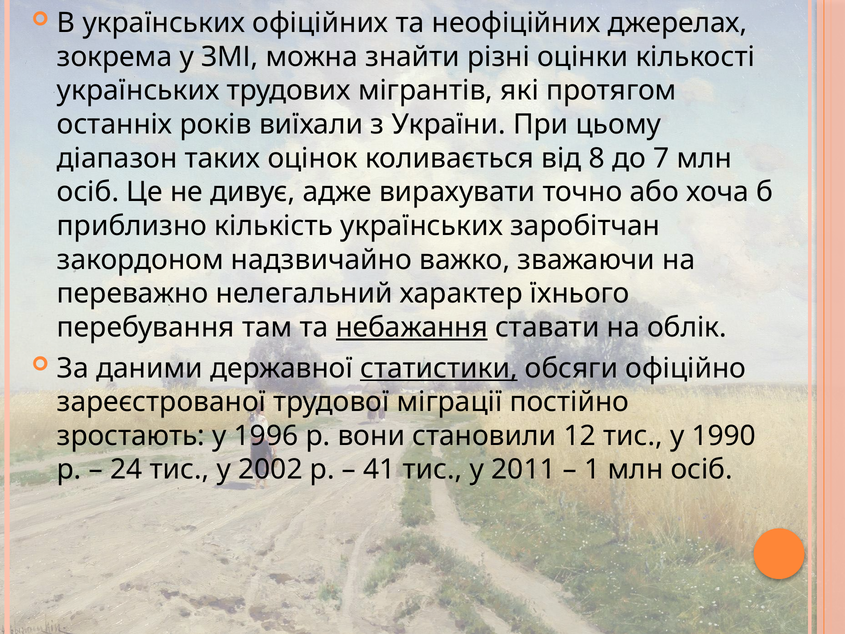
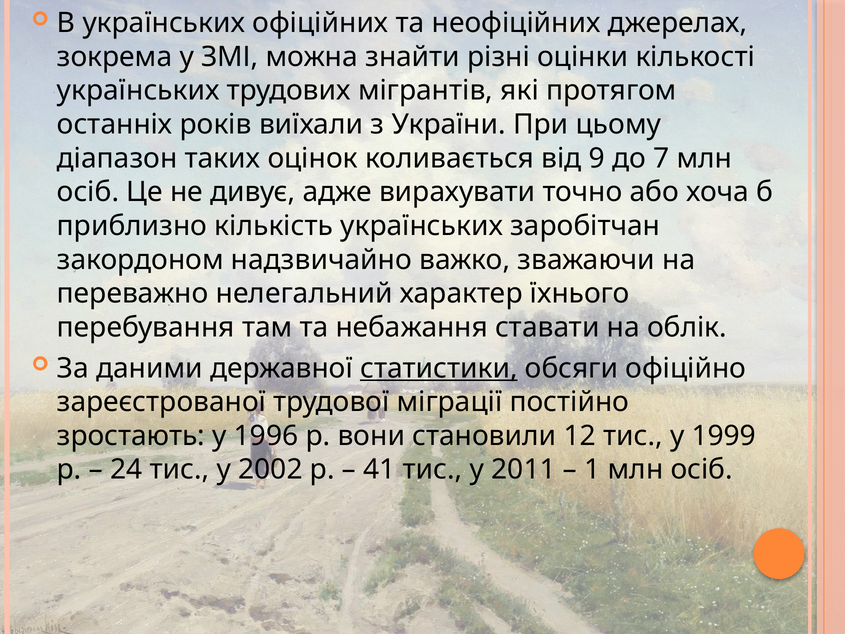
8: 8 -> 9 (597, 158)
небажання underline: present -> none (412, 327)
1990: 1990 -> 1999 (724, 436)
